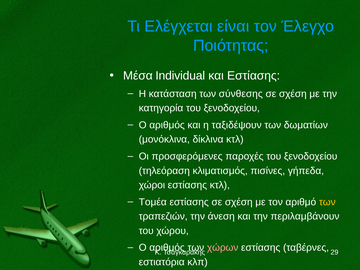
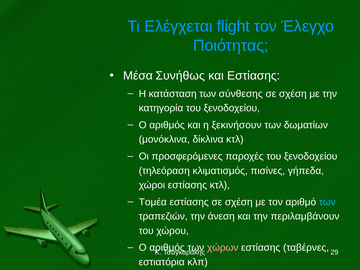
είναι: είναι -> flight (233, 26)
Individual: Individual -> Συνήθως (180, 76)
ταξιδέψουν: ταξιδέψουν -> ξεκινήσουν (237, 125)
των colour: yellow -> light blue (327, 202)
